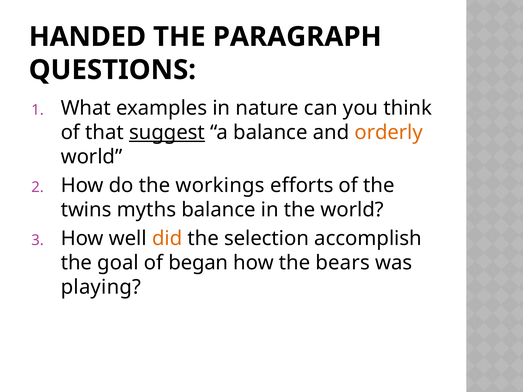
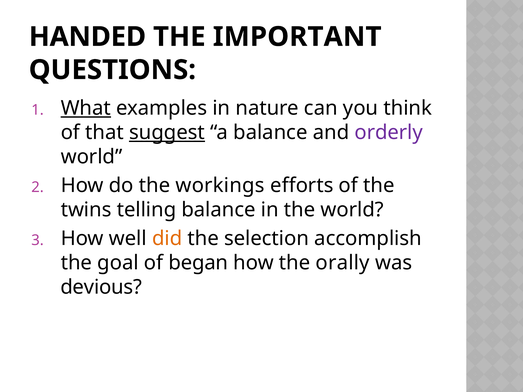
PARAGRAPH: PARAGRAPH -> IMPORTANT (297, 37)
What underline: none -> present (86, 108)
orderly colour: orange -> purple (389, 133)
myths: myths -> telling (146, 210)
bears: bears -> orally (343, 263)
playing: playing -> devious (101, 287)
